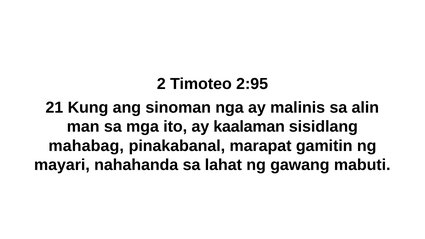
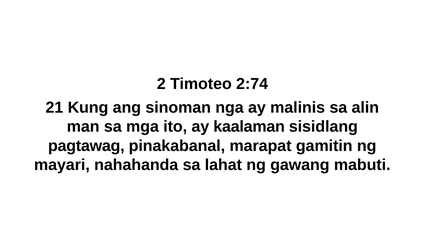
2:95: 2:95 -> 2:74 (252, 84)
mahabag: mahabag -> pagtawag (86, 146)
